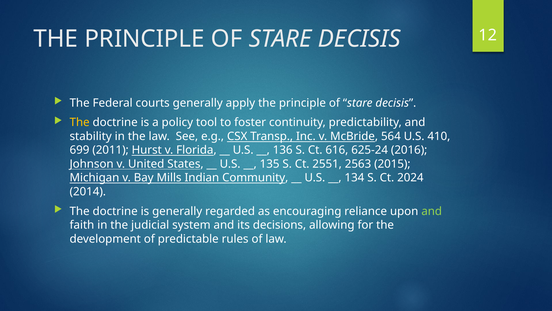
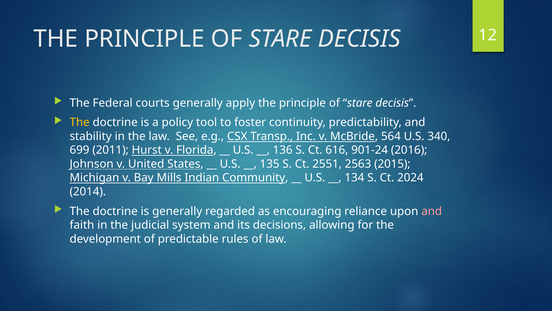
410: 410 -> 340 (439, 136)
625-24: 625-24 -> 901-24 (370, 150)
and colour: light green -> pink (432, 211)
